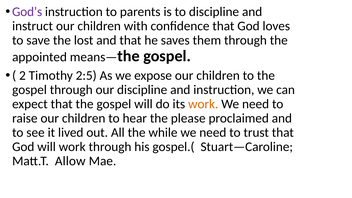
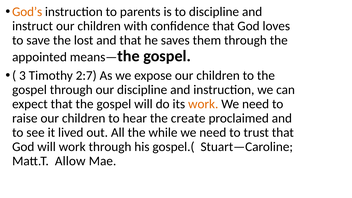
God’s colour: purple -> orange (27, 12)
2: 2 -> 3 (22, 76)
2:5: 2:5 -> 2:7 (86, 76)
please: please -> create (188, 118)
